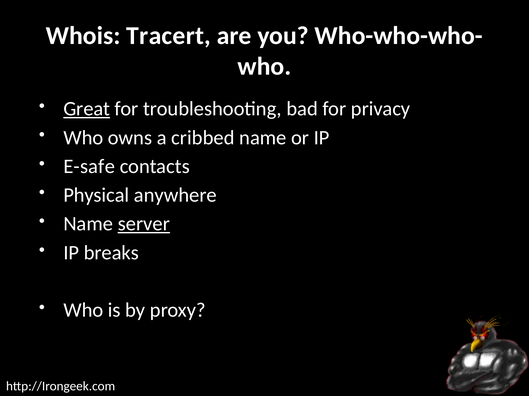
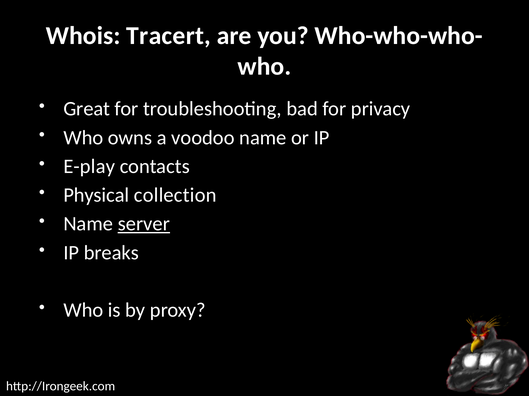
Great underline: present -> none (87, 109)
cribbed: cribbed -> voodoo (203, 138)
E-safe: E-safe -> E-play (89, 167)
anywhere: anywhere -> collection (175, 195)
